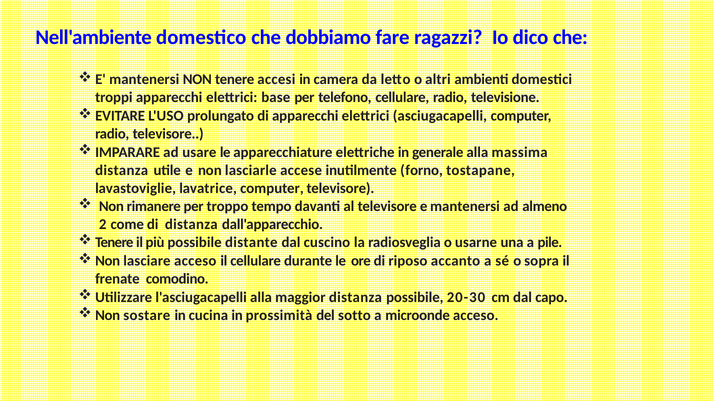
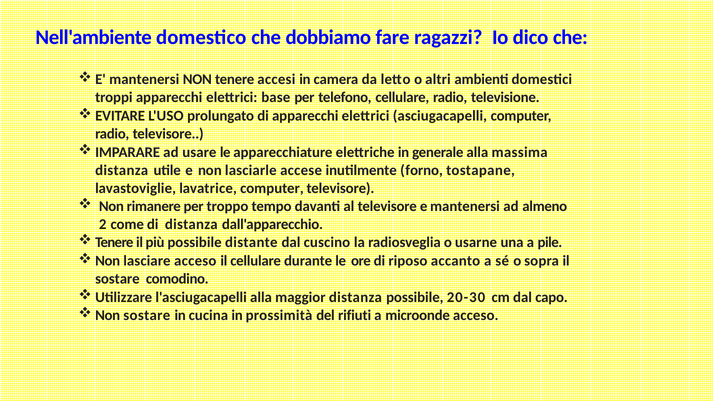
frenate: frenate -> sostare (117, 279)
sotto: sotto -> rifiuti (355, 315)
